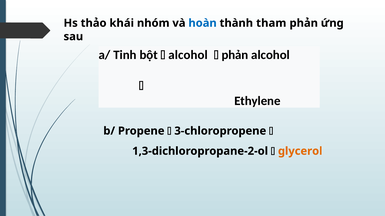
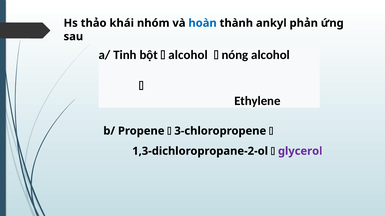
tham: tham -> ankyl (271, 23)
phản: phản -> nóng (235, 55)
glycerol colour: orange -> purple (300, 151)
